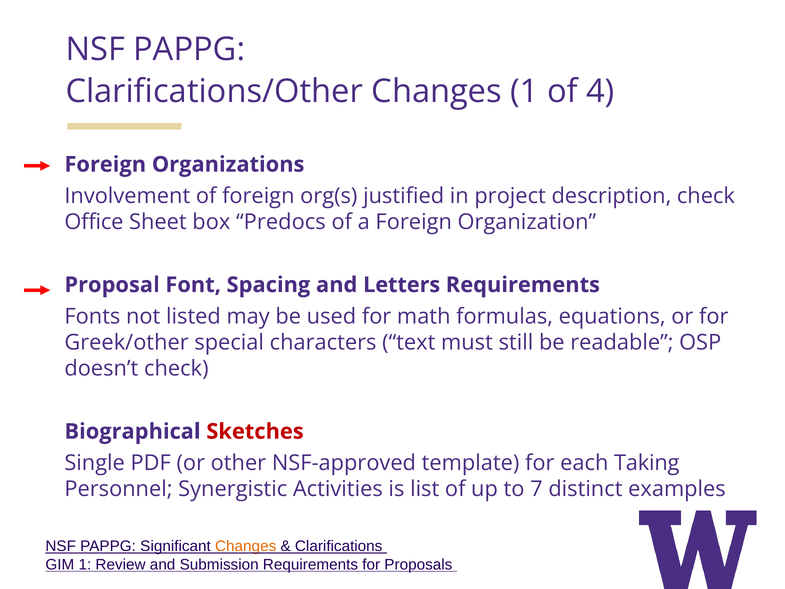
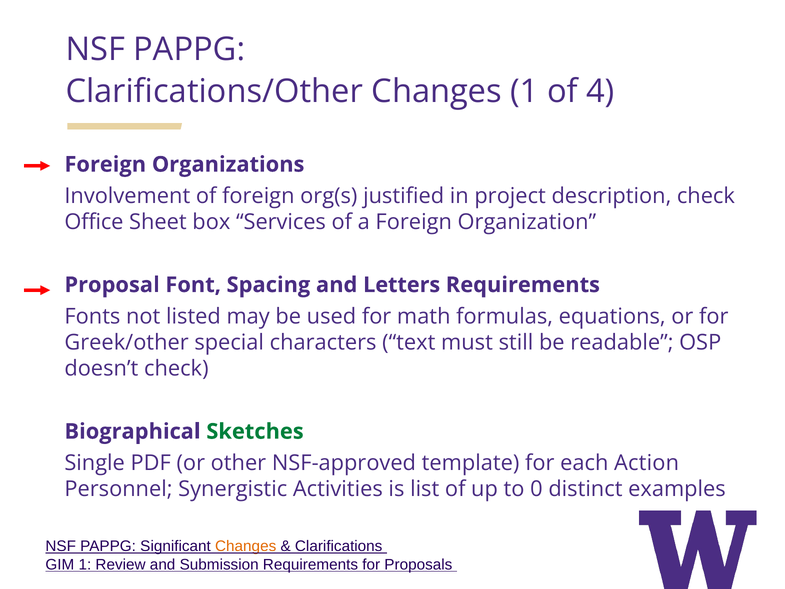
Predocs: Predocs -> Services (281, 222)
Sketches colour: red -> green (255, 431)
Taking: Taking -> Action (647, 463)
7: 7 -> 0 (536, 489)
